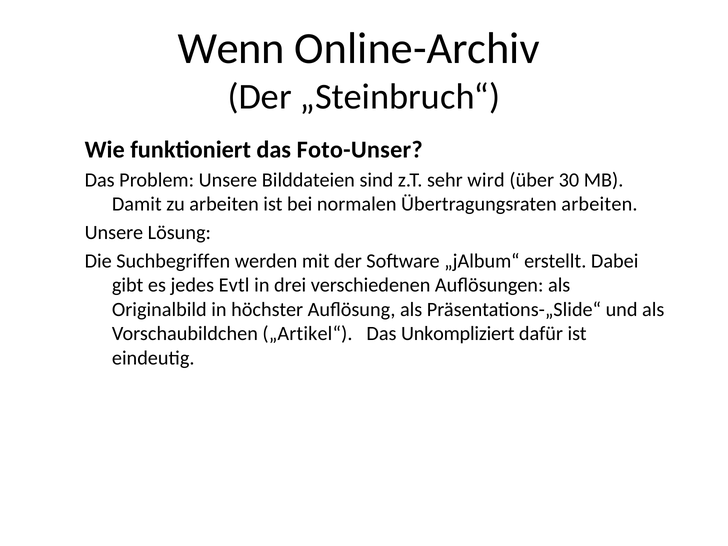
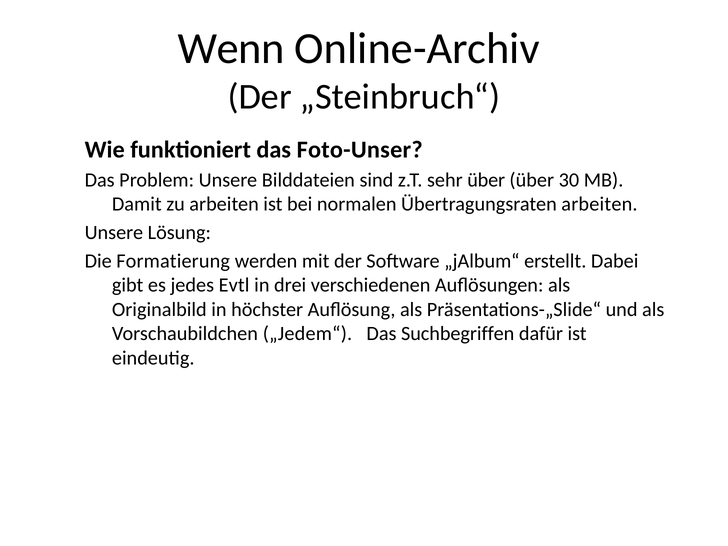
sehr wird: wird -> über (486, 180)
Suchbegriffen: Suchbegriffen -> Formatierung (173, 261)
„Artikel“: „Artikel“ -> „Jedem“ (307, 334)
Unkompliziert: Unkompliziert -> Suchbegriffen (458, 334)
